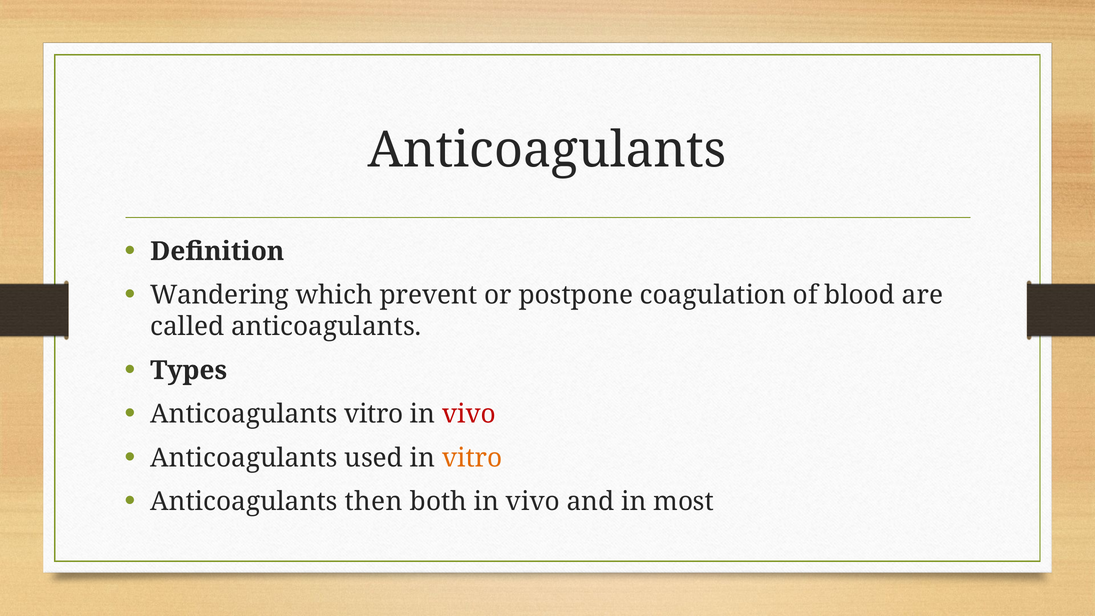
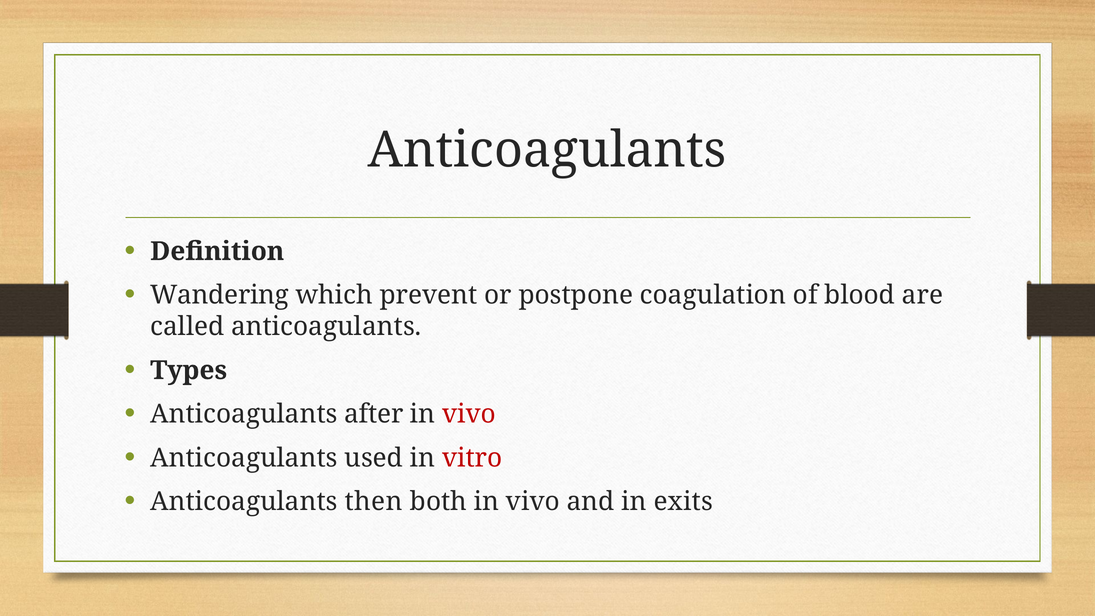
Anticoagulants vitro: vitro -> after (374, 414)
vitro colour: orange -> red (472, 458)
most: most -> exits (683, 502)
